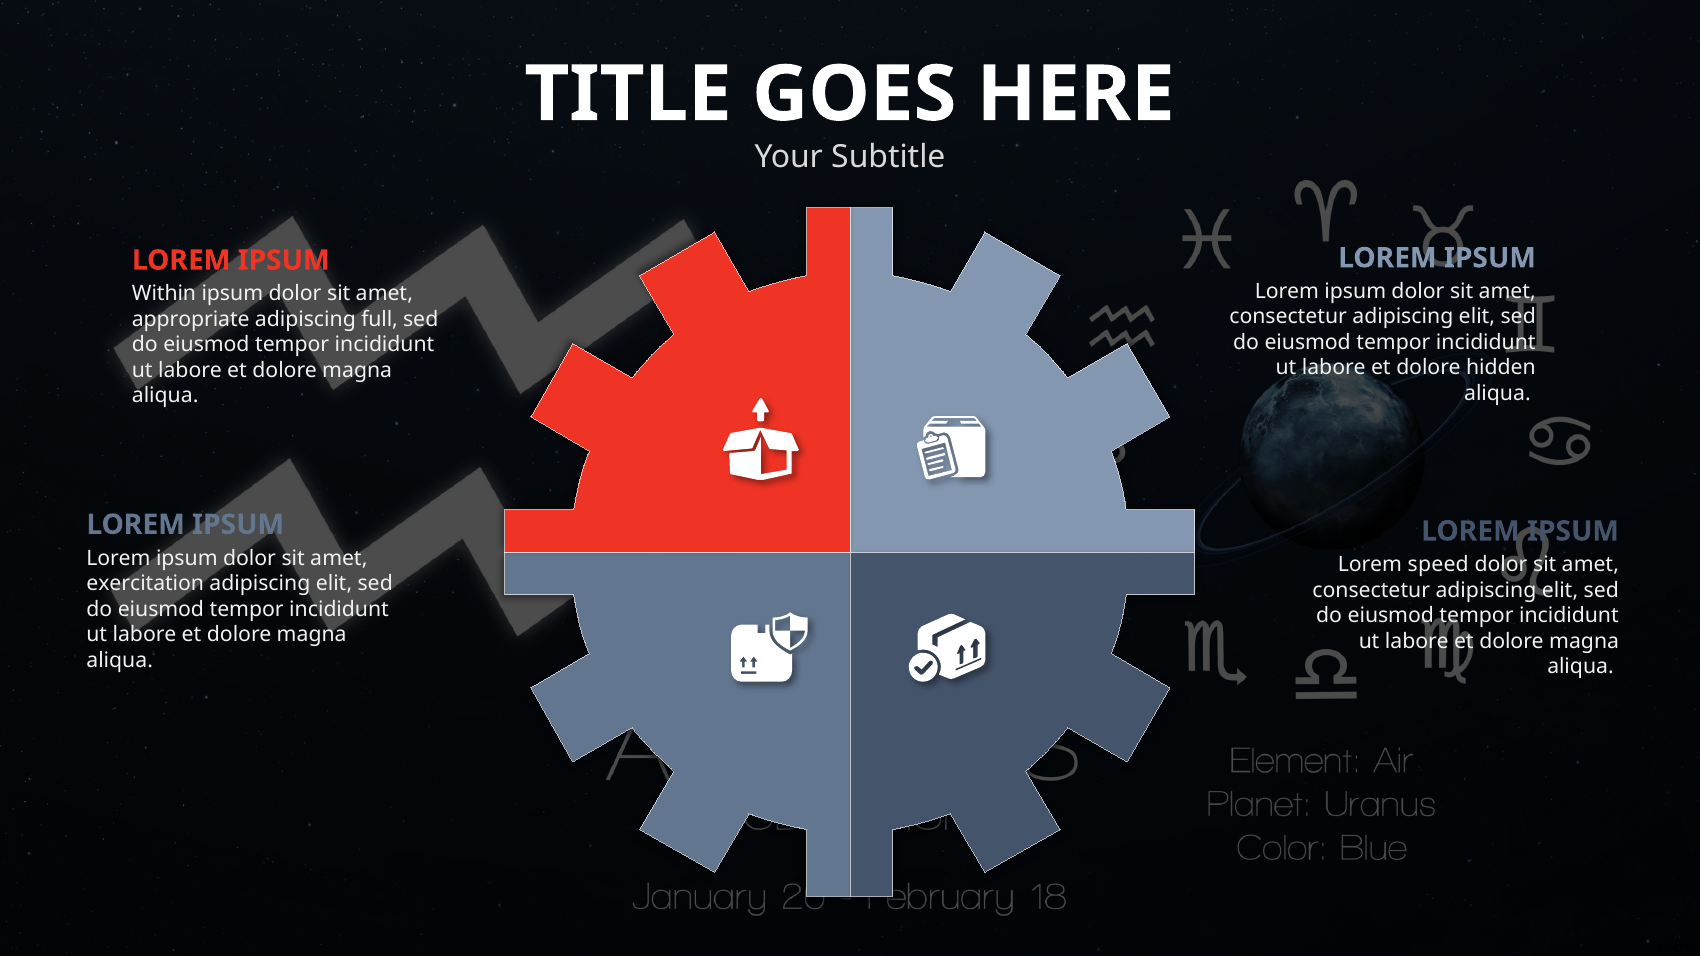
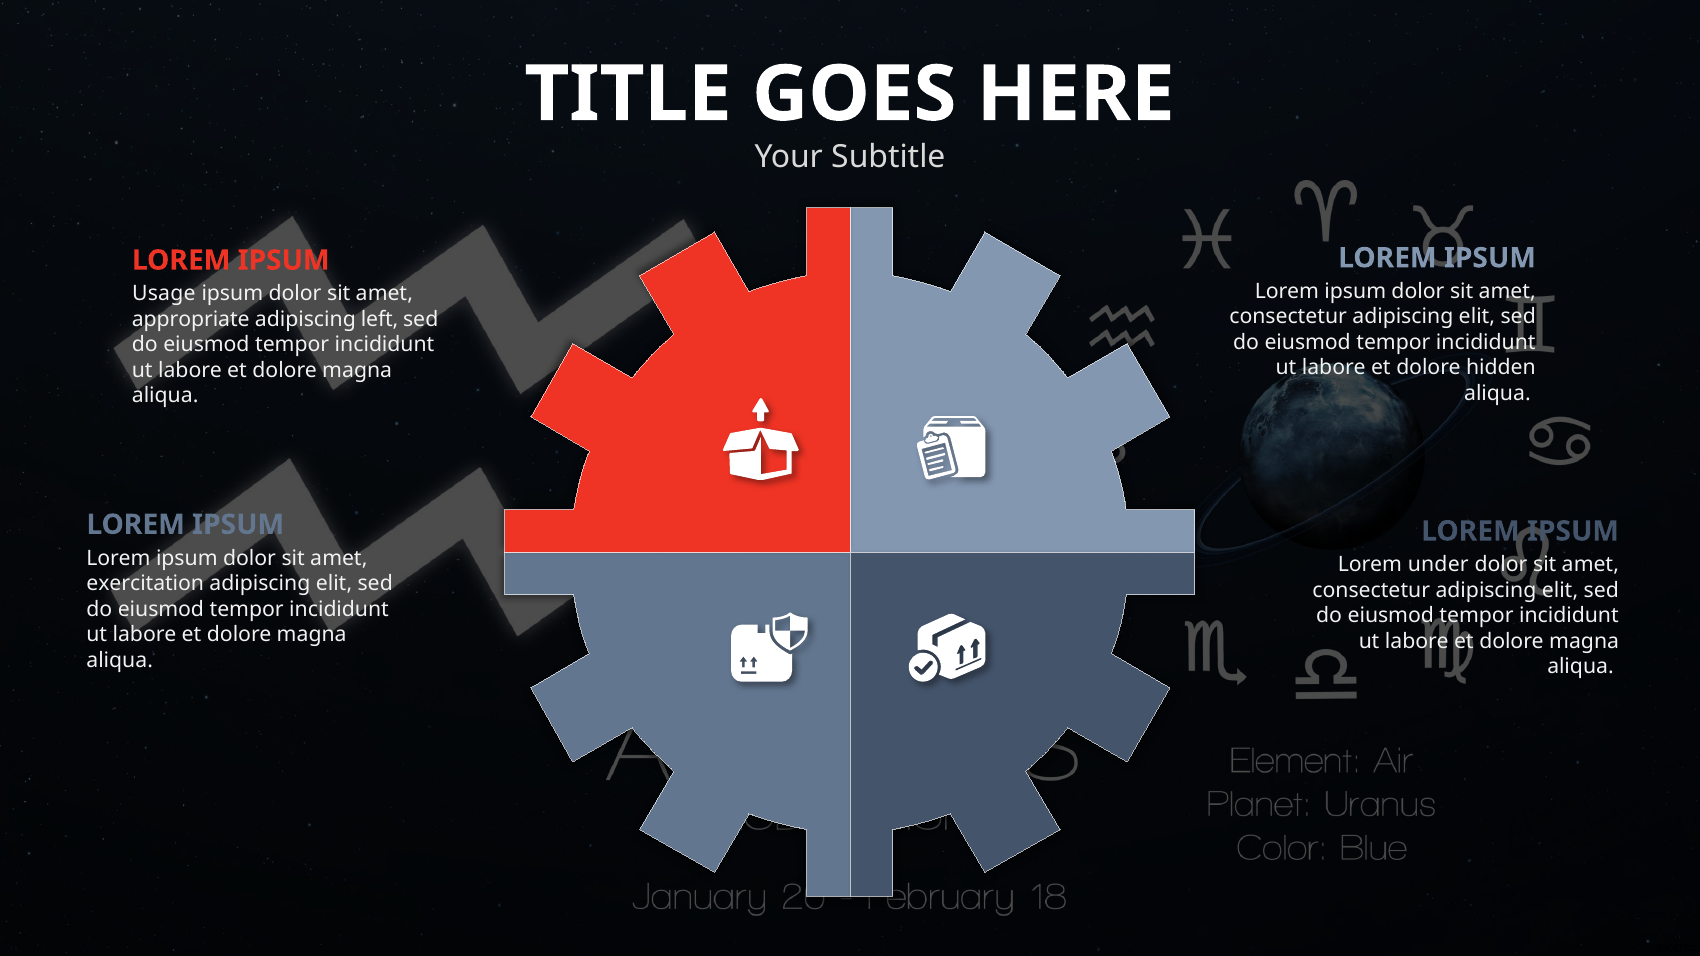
Within: Within -> Usage (164, 294)
full: full -> left (380, 319)
speed: speed -> under (1438, 565)
